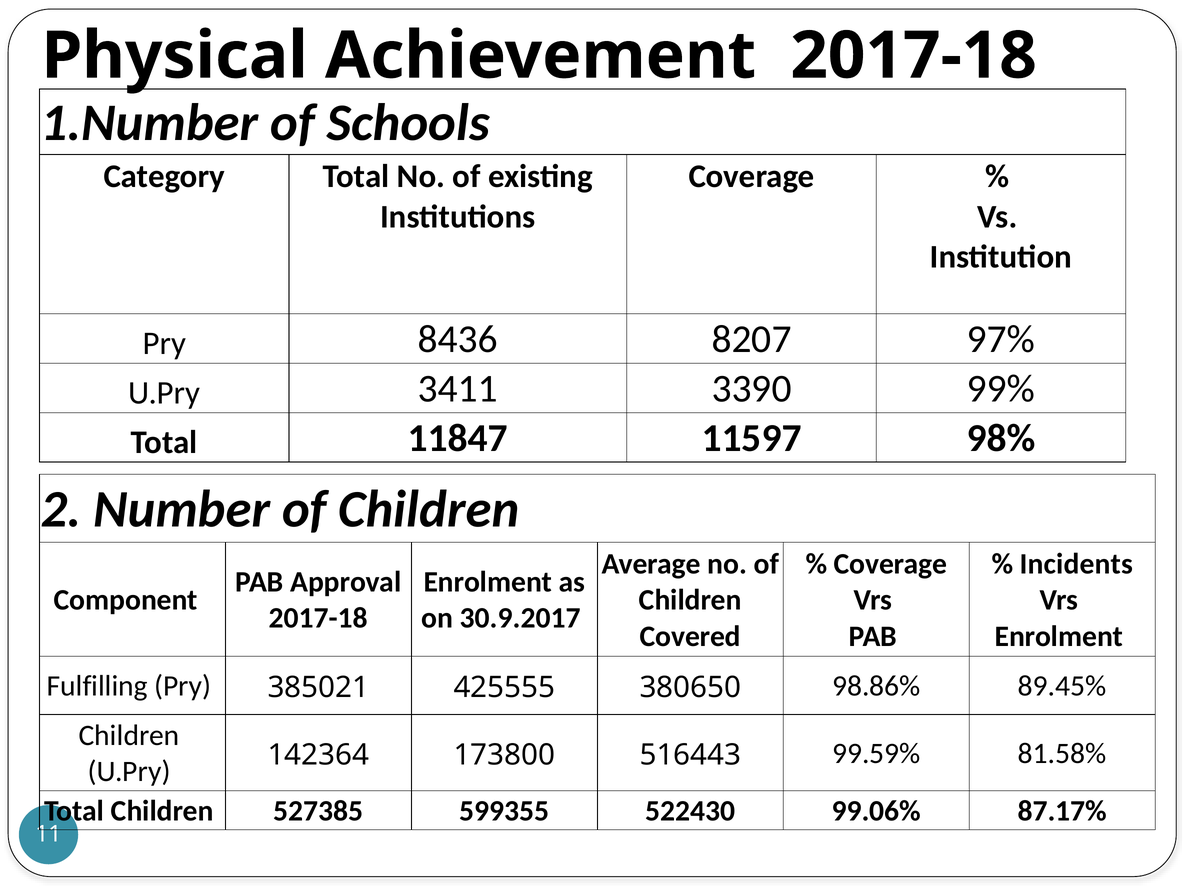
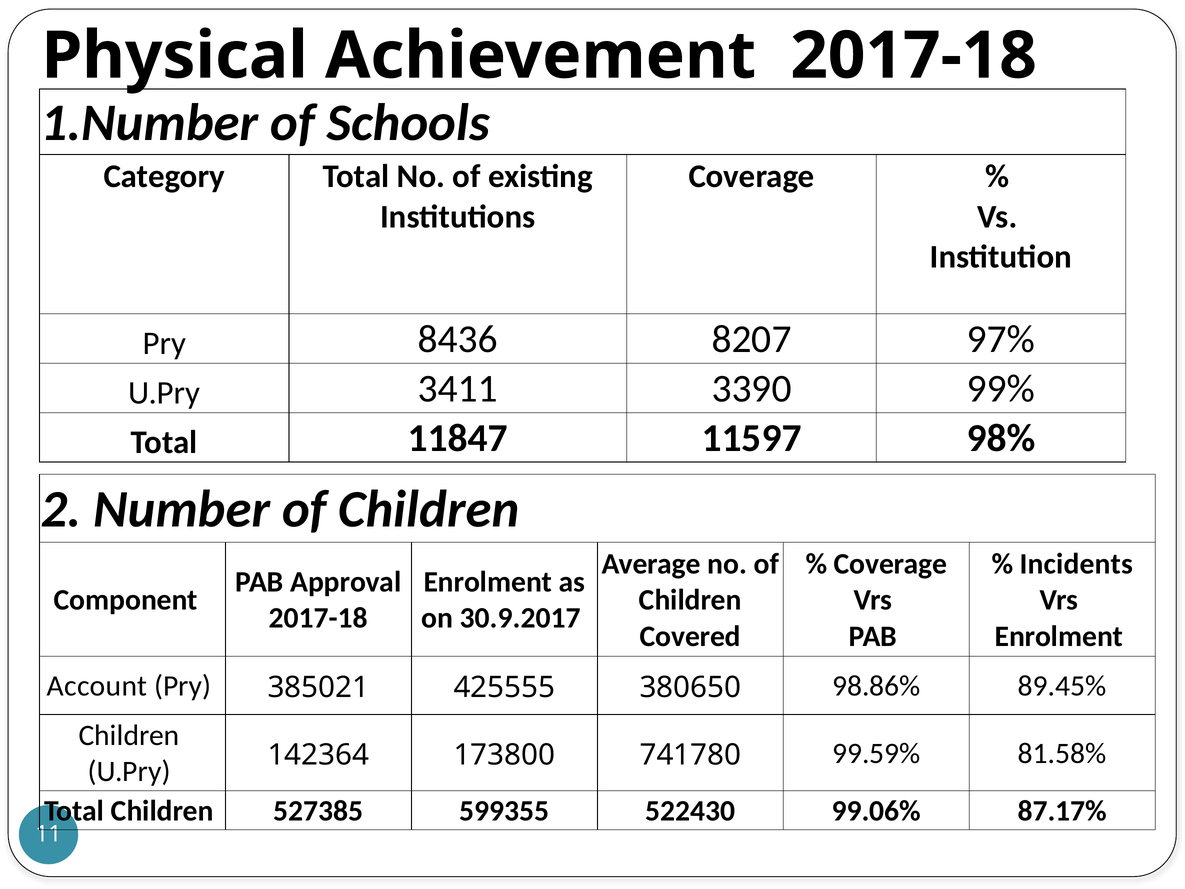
Fulfilling: Fulfilling -> Account (97, 686)
516443: 516443 -> 741780 (690, 755)
